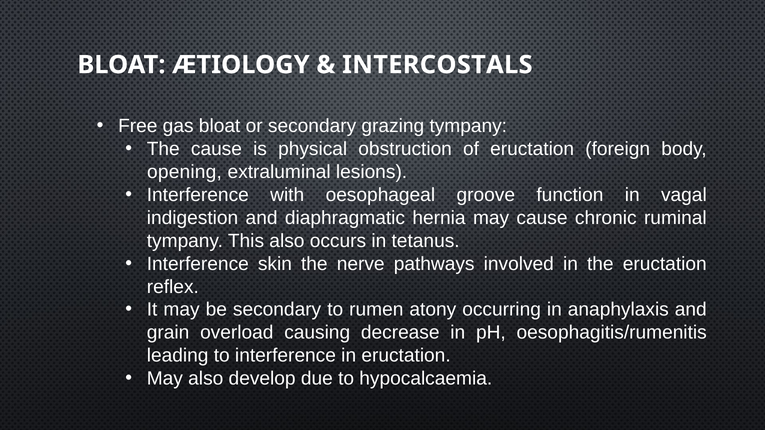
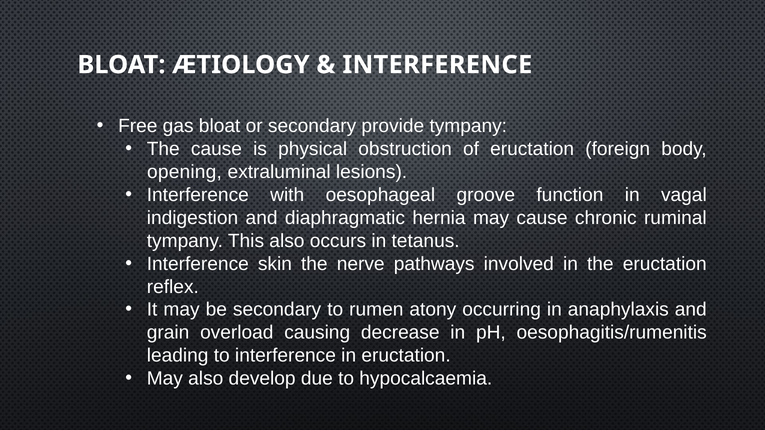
INTERCOSTALS: INTERCOSTALS -> INTERFERENCE (437, 65)
grazing: grazing -> provide (393, 126)
